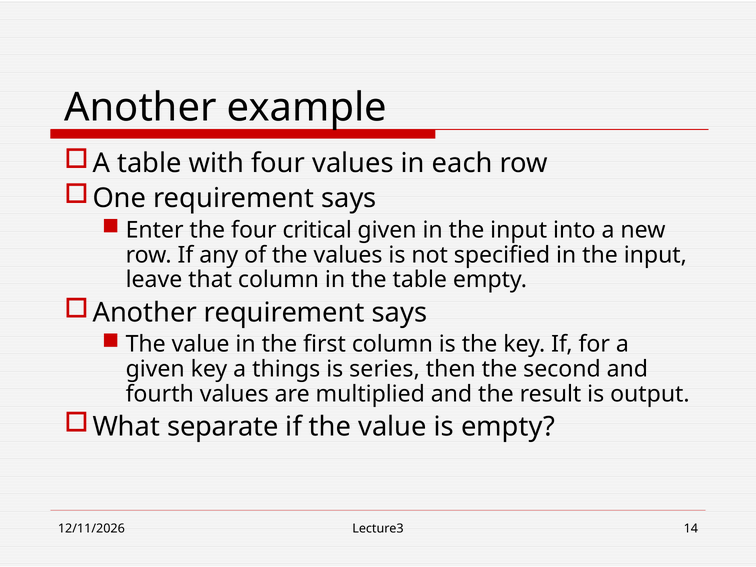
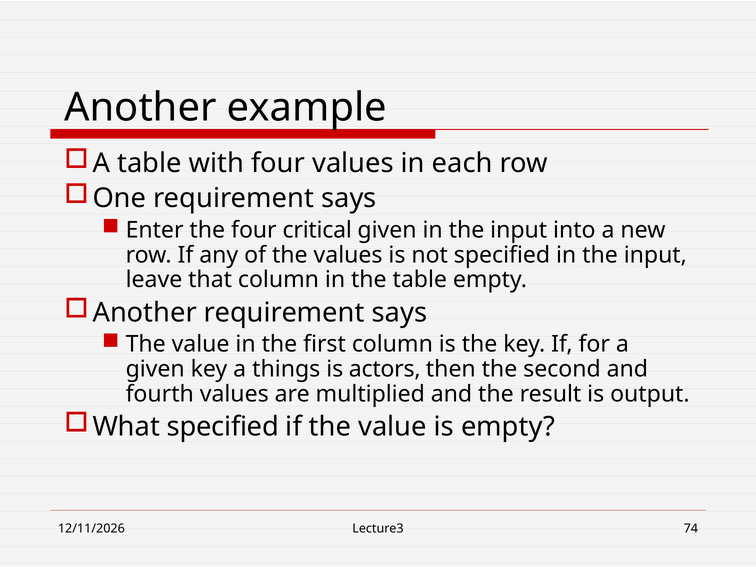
series: series -> actors (385, 369)
What separate: separate -> specified (223, 427)
14: 14 -> 74 (691, 529)
